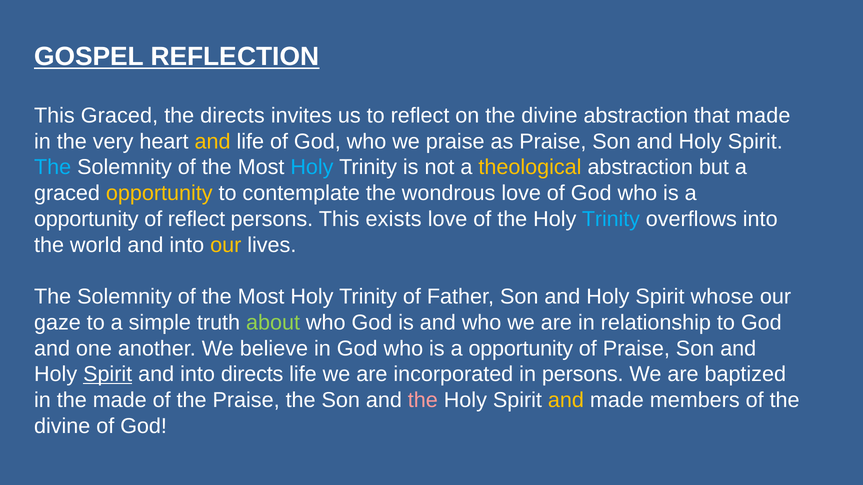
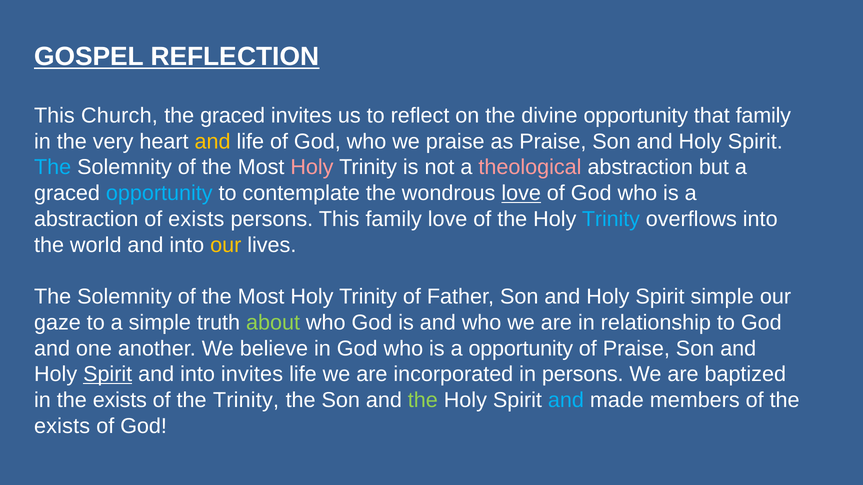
This Graced: Graced -> Church (119, 116)
the directs: directs -> graced (233, 116)
divine abstraction: abstraction -> opportunity (636, 116)
that made: made -> family (763, 116)
Holy colour: light blue -> pink (312, 168)
theological colour: yellow -> pink (530, 168)
opportunity colour: yellow -> light blue (159, 193)
love underline: none -> present (521, 193)
opportunity: opportunity -> abstraction (86, 219)
of reflect: reflect -> exists (196, 219)
This exists: exists -> family (394, 219)
Spirit whose: whose -> simple (722, 297)
into directs: directs -> invites (252, 375)
in the made: made -> exists (120, 401)
the Praise: Praise -> Trinity (246, 401)
the colour: pink -> light green (423, 401)
and colour: yellow -> light blue (566, 401)
divine: divine -> exists (62, 426)
